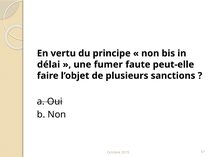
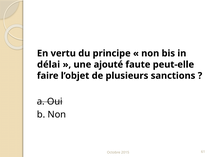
fumer: fumer -> ajouté (108, 65)
